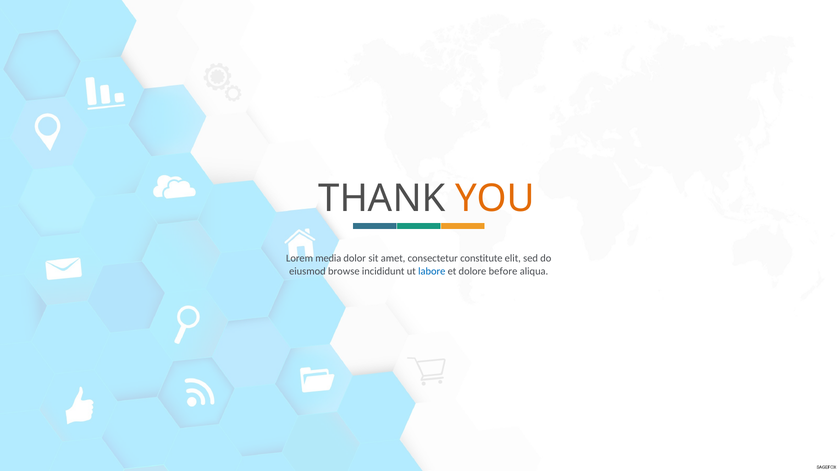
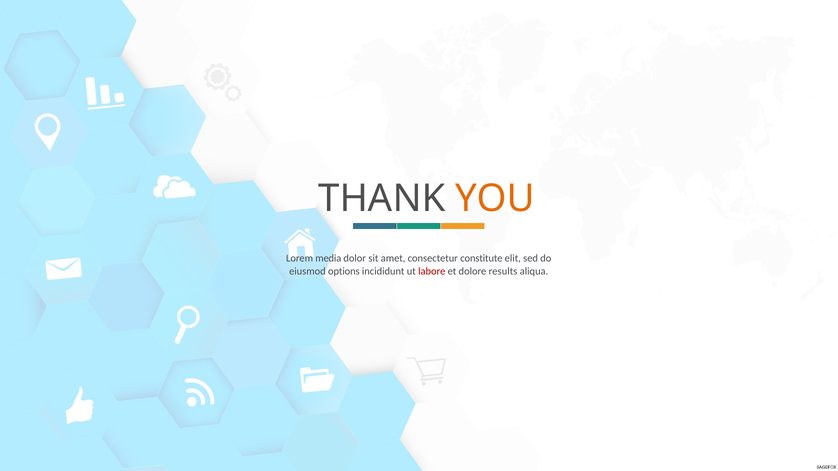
browse: browse -> options (344, 271)
labore colour: blue -> red (432, 271)
before: before -> results (503, 271)
